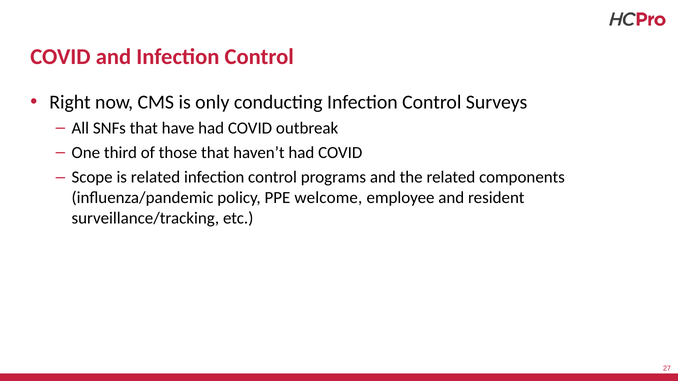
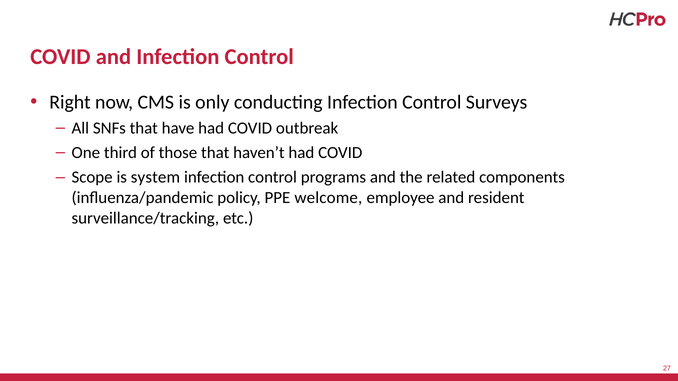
is related: related -> system (155, 178)
